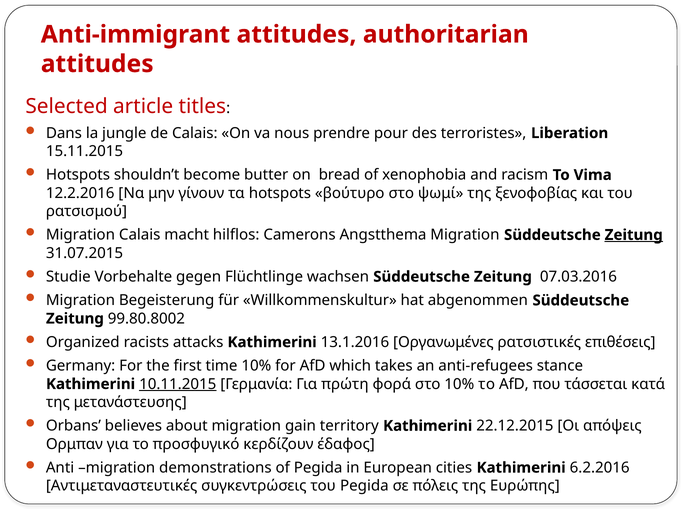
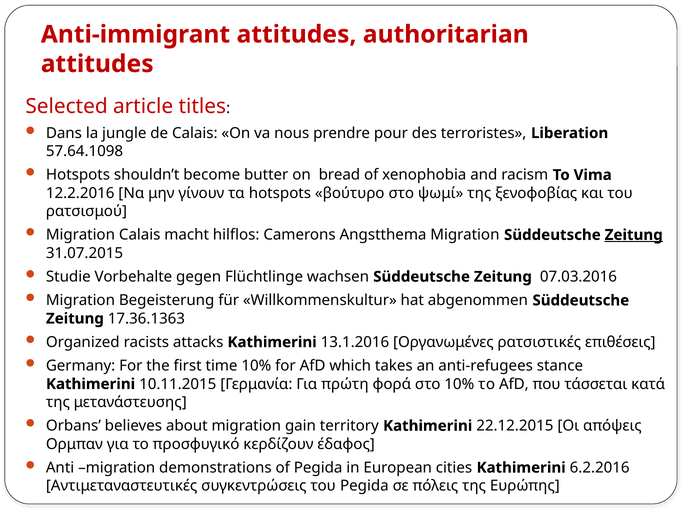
15.11.2015: 15.11.2015 -> 57.64.1098 (85, 151)
99.80.8002: 99.80.8002 -> 17.36.1363 (146, 319)
10.11.2015 underline: present -> none (178, 384)
